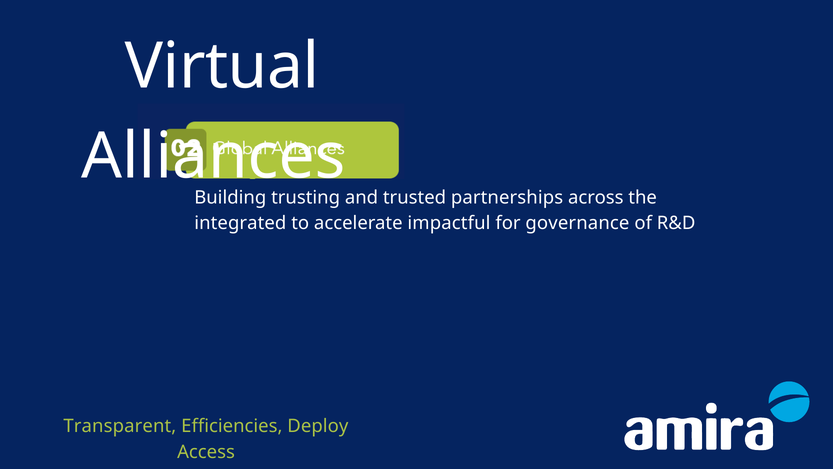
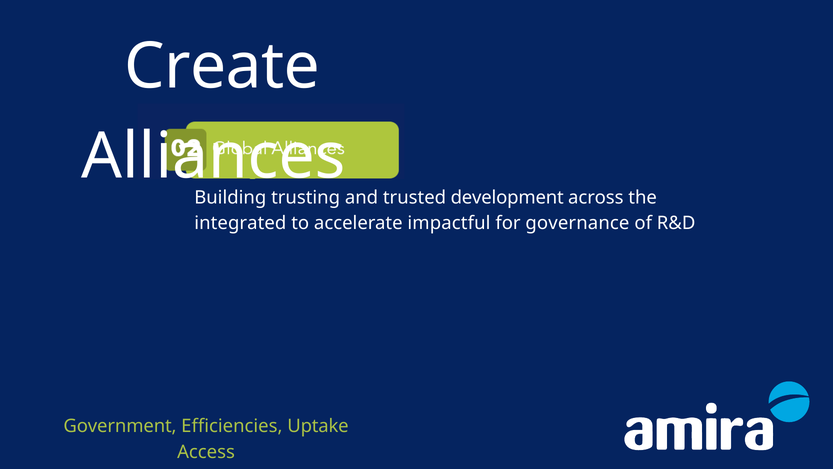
Virtual: Virtual -> Create (222, 66)
partnerships: partnerships -> development (507, 197)
Transparent: Transparent -> Government (120, 426)
Deploy: Deploy -> Uptake (318, 426)
